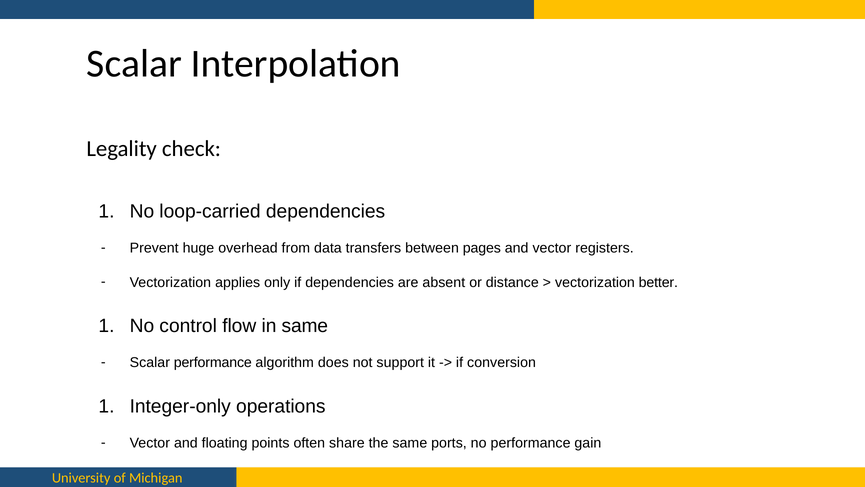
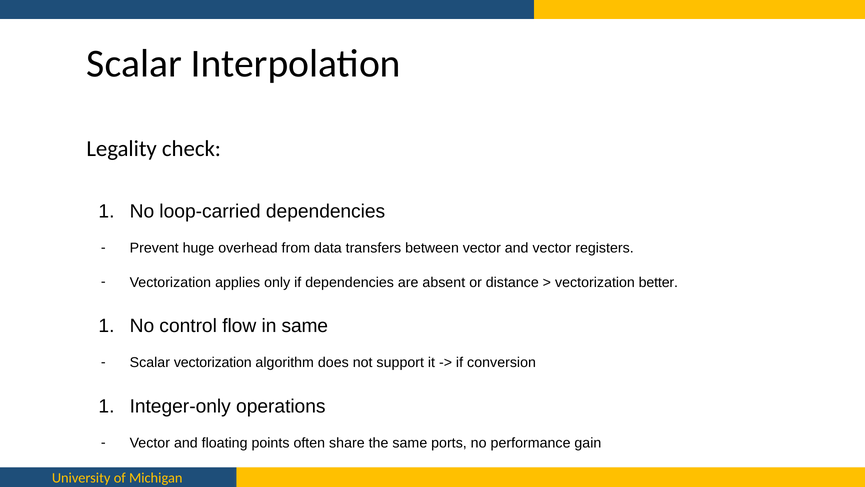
between pages: pages -> vector (482, 248)
Scalar performance: performance -> vectorization (213, 362)
